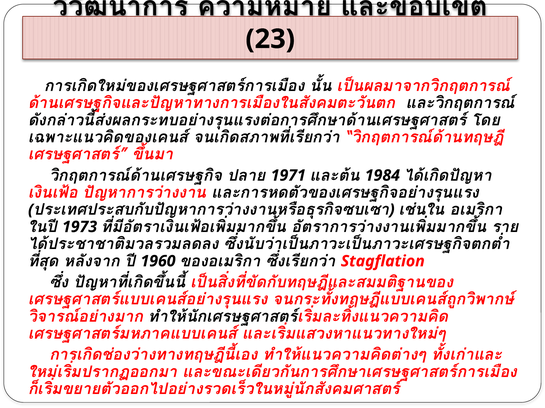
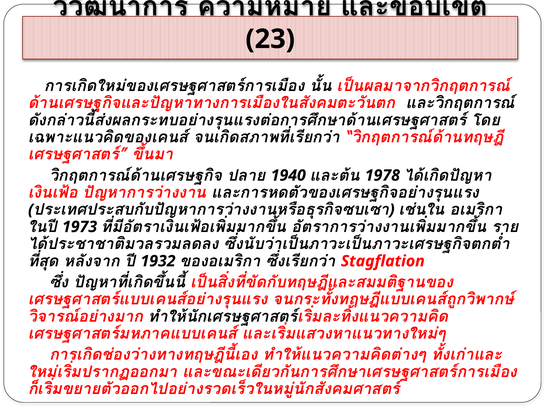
1971: 1971 -> 1940 (288, 176)
1984: 1984 -> 1978 (382, 176)
1960: 1960 -> 1932 (158, 262)
